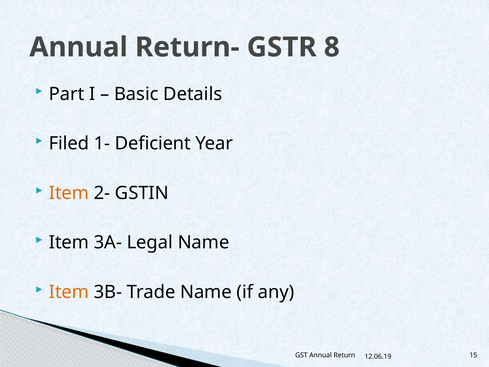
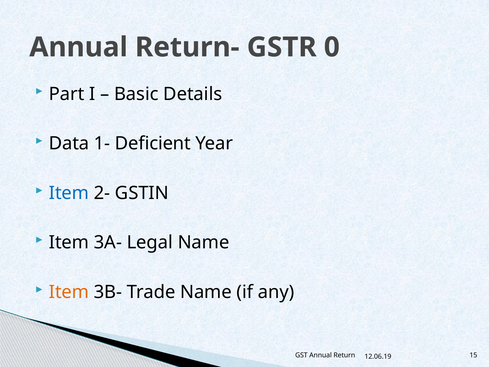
8: 8 -> 0 (332, 47)
Filed: Filed -> Data (69, 143)
Item colour: orange -> blue (69, 193)
